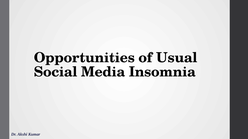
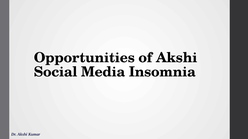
of Usual: Usual -> Akshi (177, 58)
